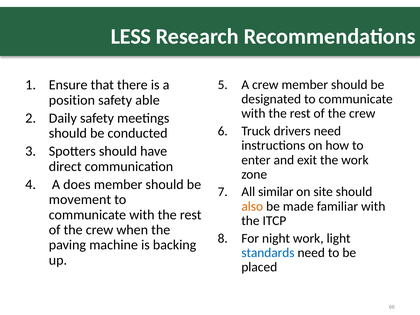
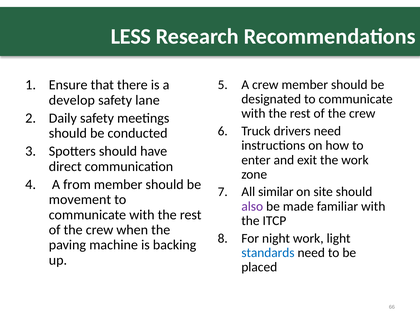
position: position -> develop (72, 100)
able: able -> lane (148, 100)
does: does -> from (77, 184)
also colour: orange -> purple (252, 206)
